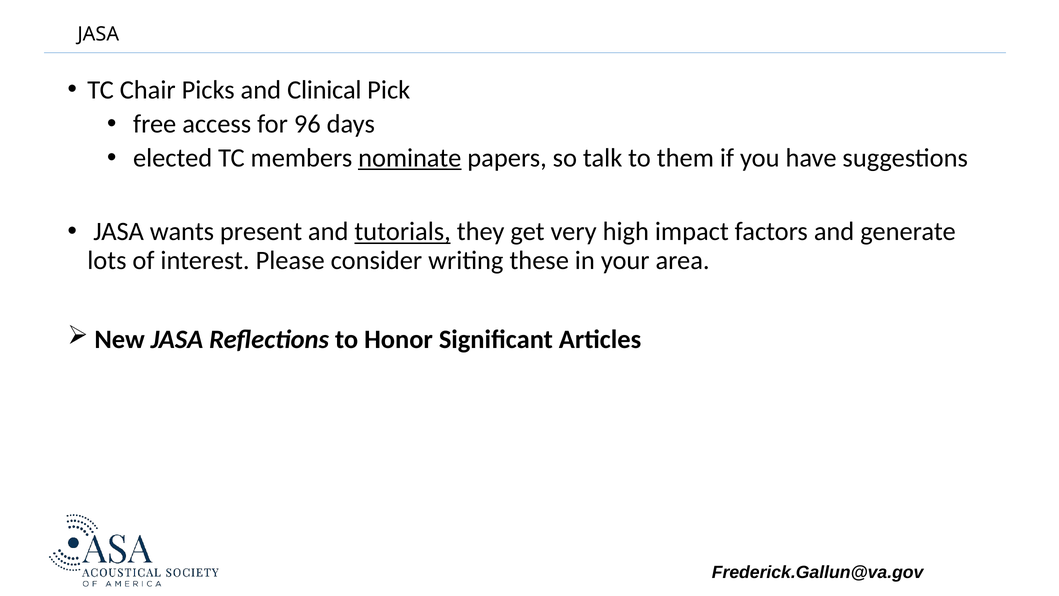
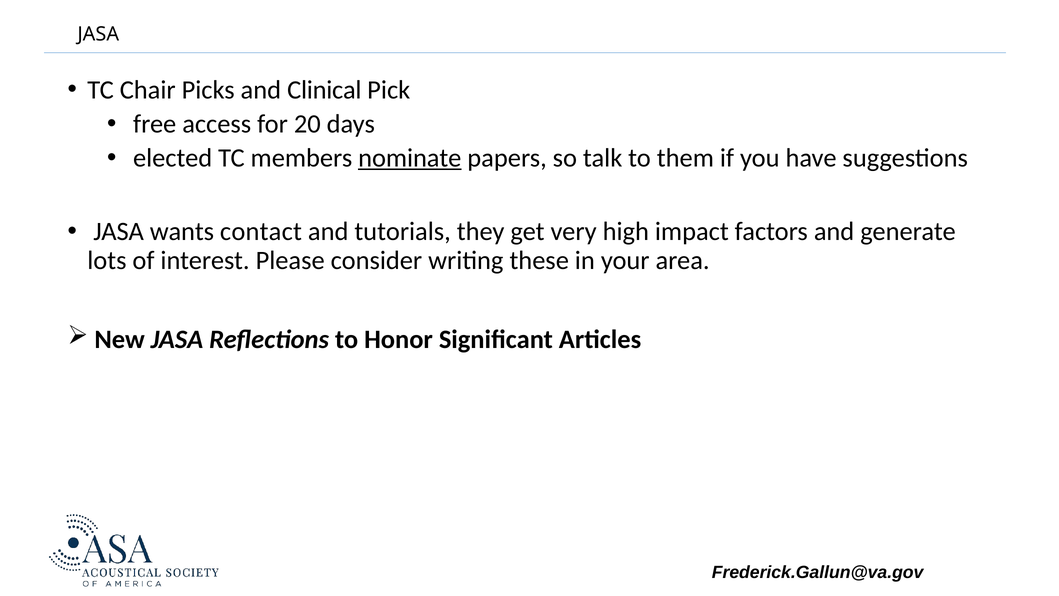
96: 96 -> 20 (307, 124)
present: present -> contact (261, 232)
tutorials underline: present -> none (403, 232)
